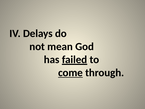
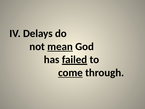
mean underline: none -> present (60, 46)
